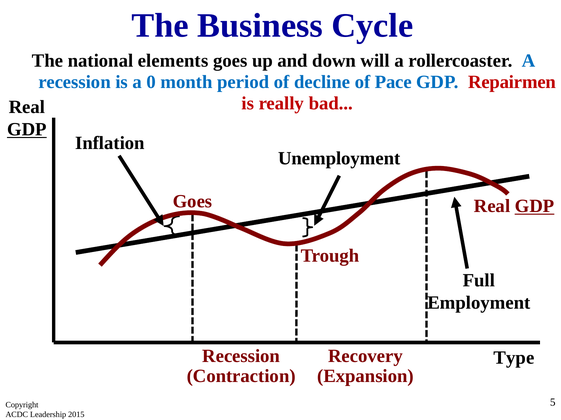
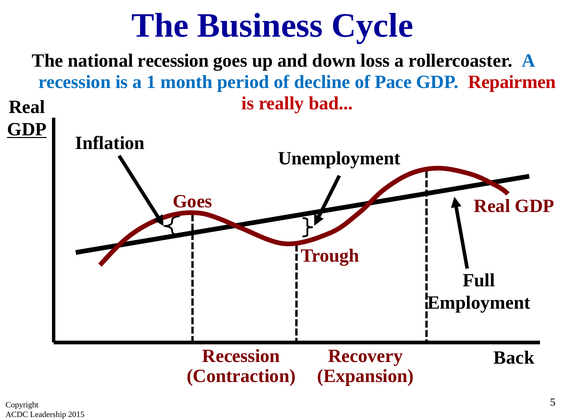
national elements: elements -> recession (173, 61)
will: will -> loss (375, 61)
0: 0 -> 1 (151, 82)
GDP underline: present -> none (535, 207)
Type: Type -> Back (514, 358)
